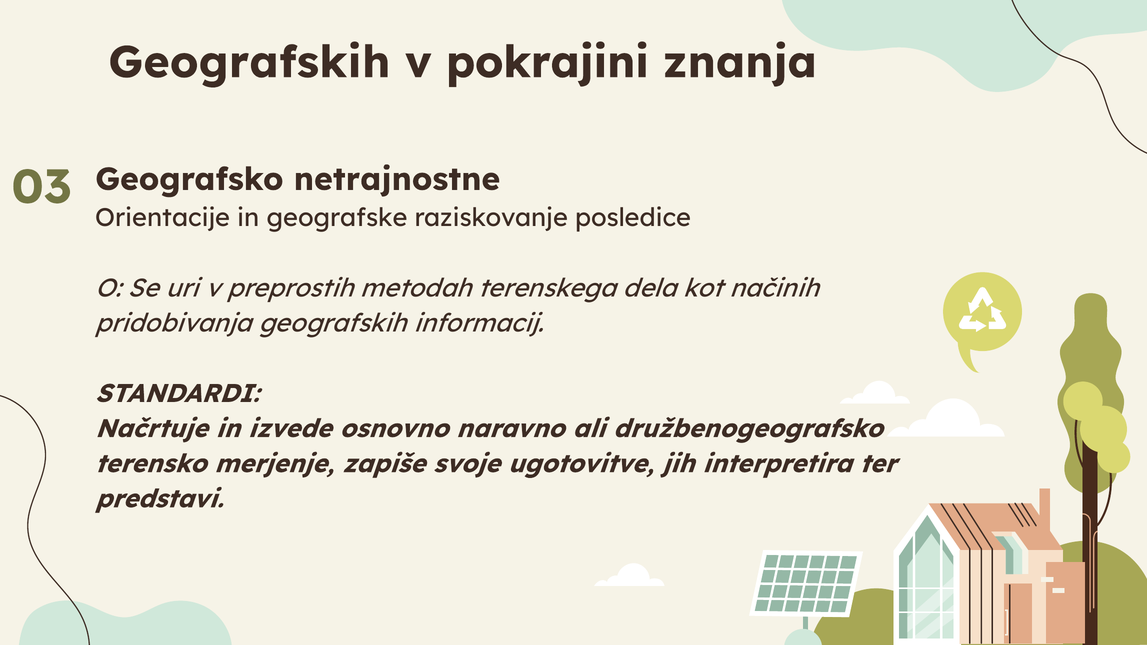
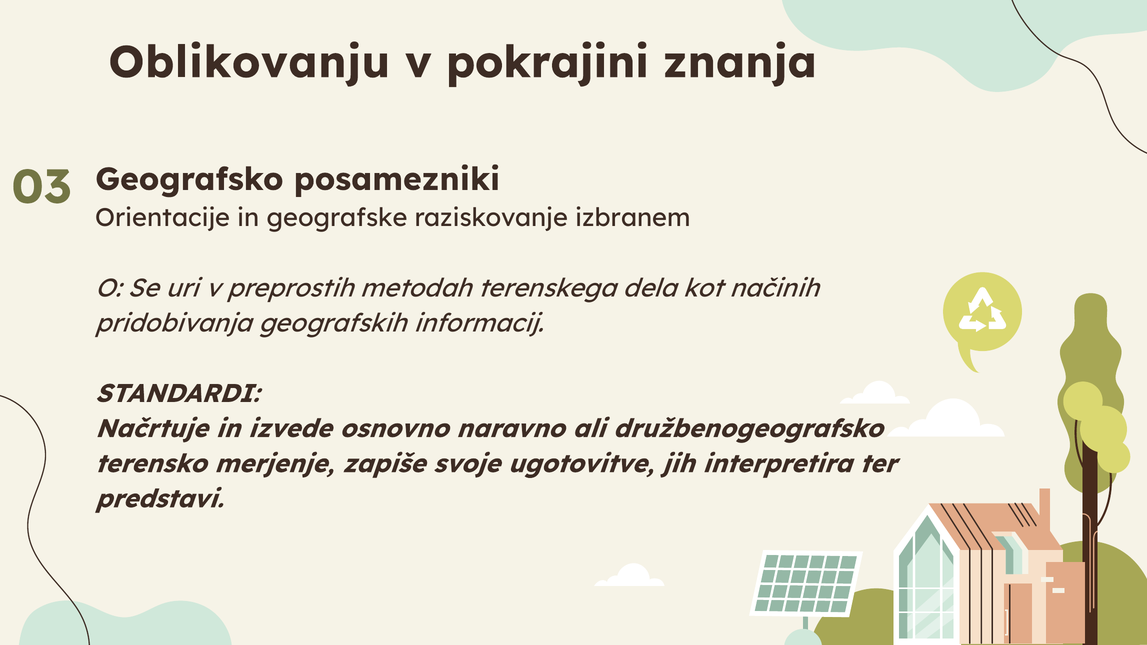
Geografskih: Geografskih -> Oblikovanju (249, 63)
netrajnostne: netrajnostne -> posamezniki (397, 179)
posledice: posledice -> izbranem (633, 218)
